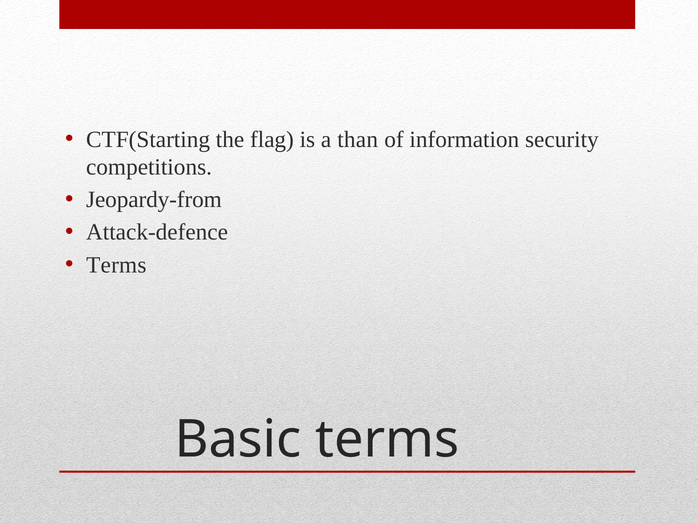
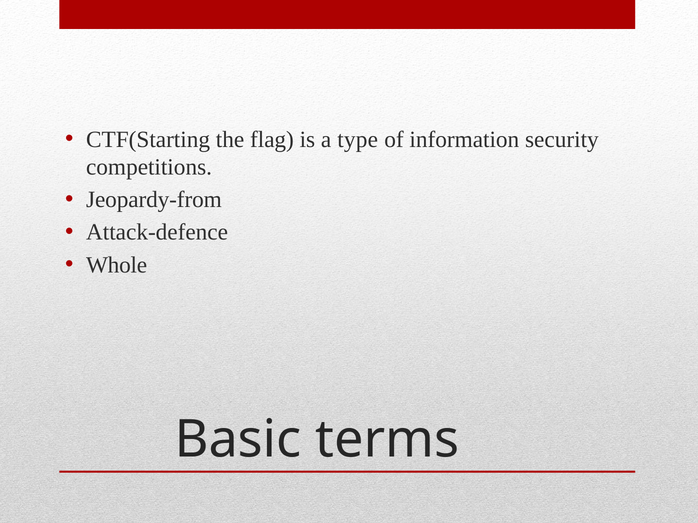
than: than -> type (358, 139)
Terms: Terms -> Whole (117, 265)
